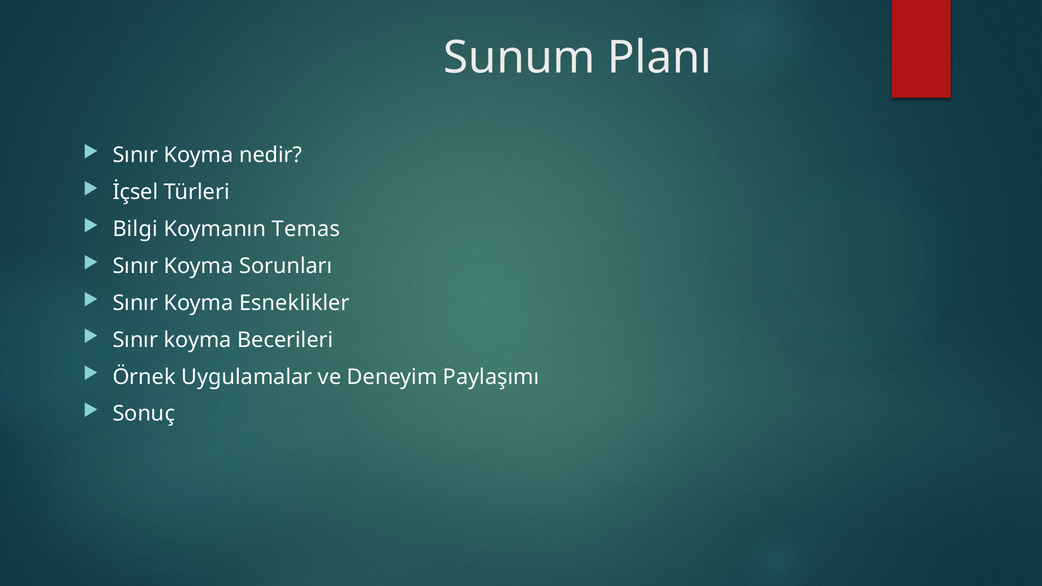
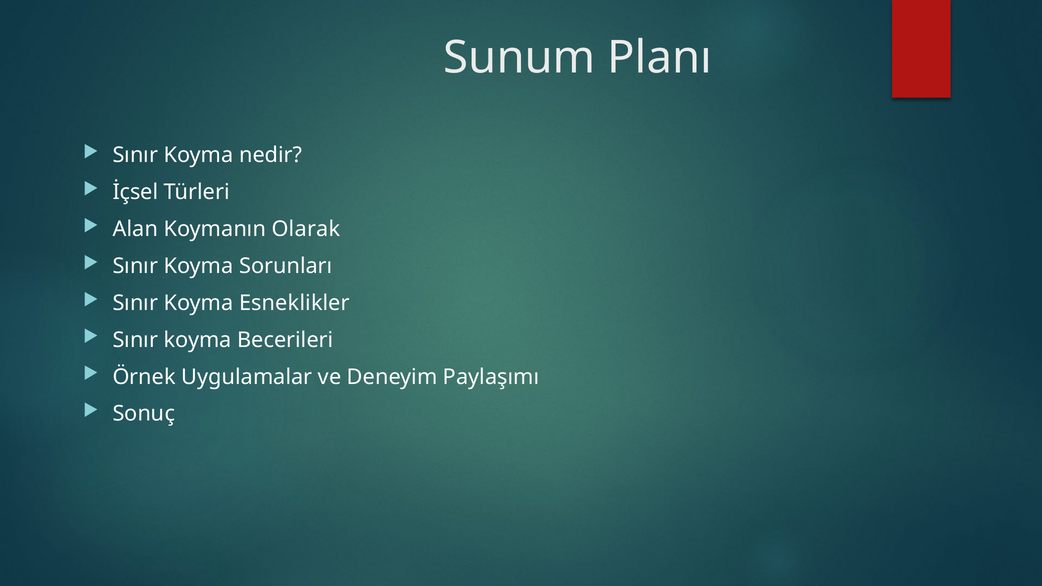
Bilgi: Bilgi -> Alan (135, 229)
Temas: Temas -> Olarak (306, 229)
